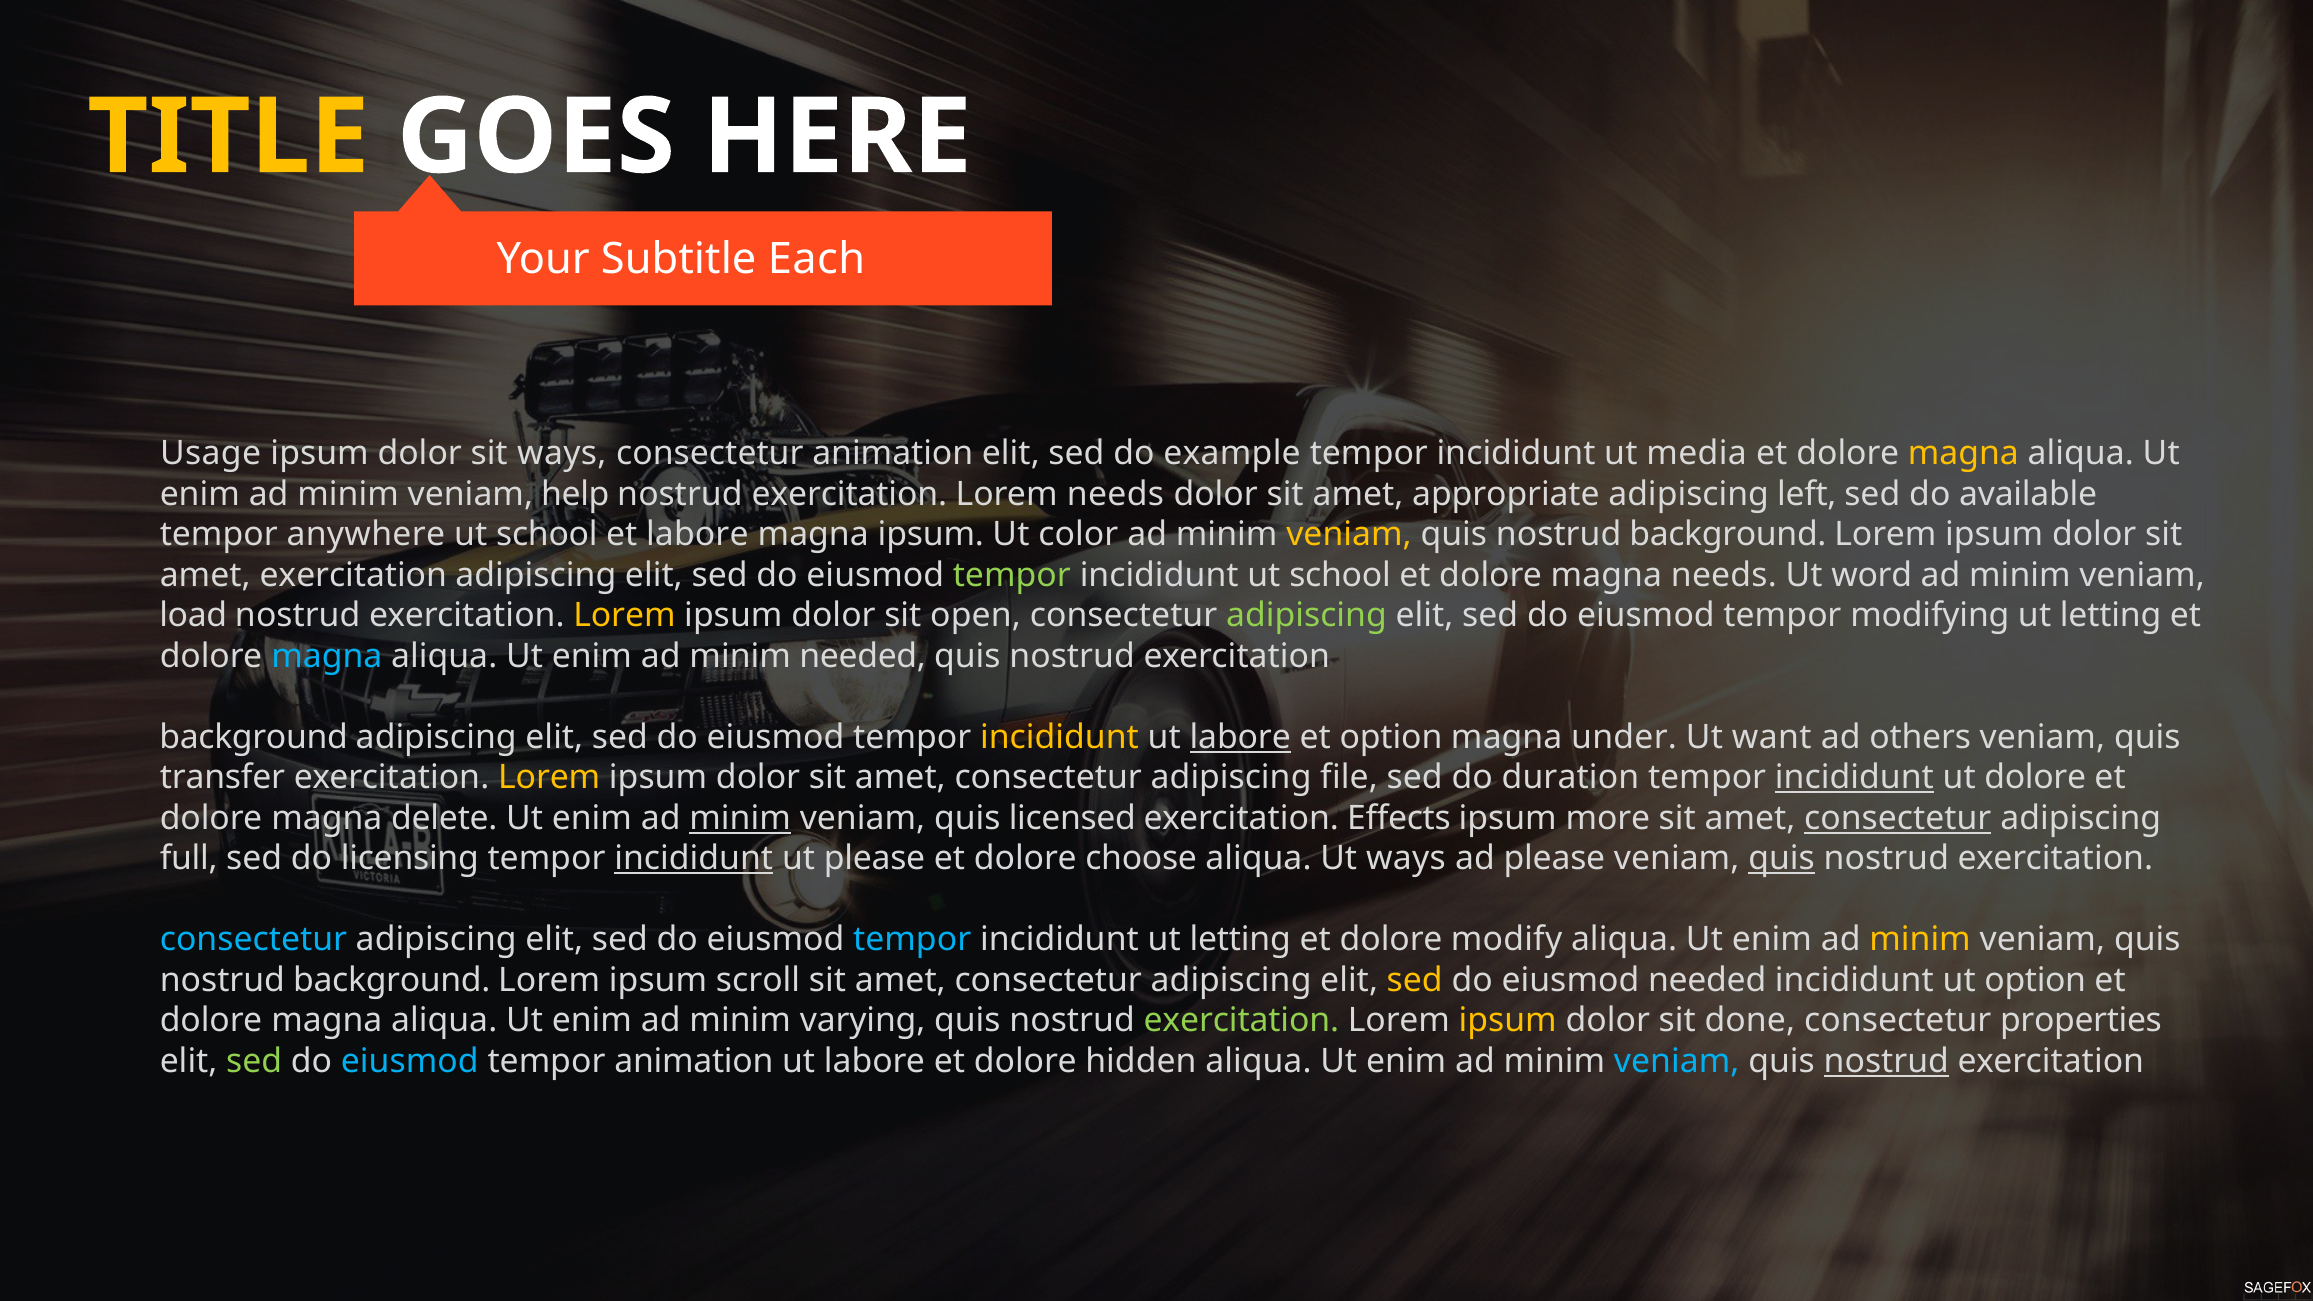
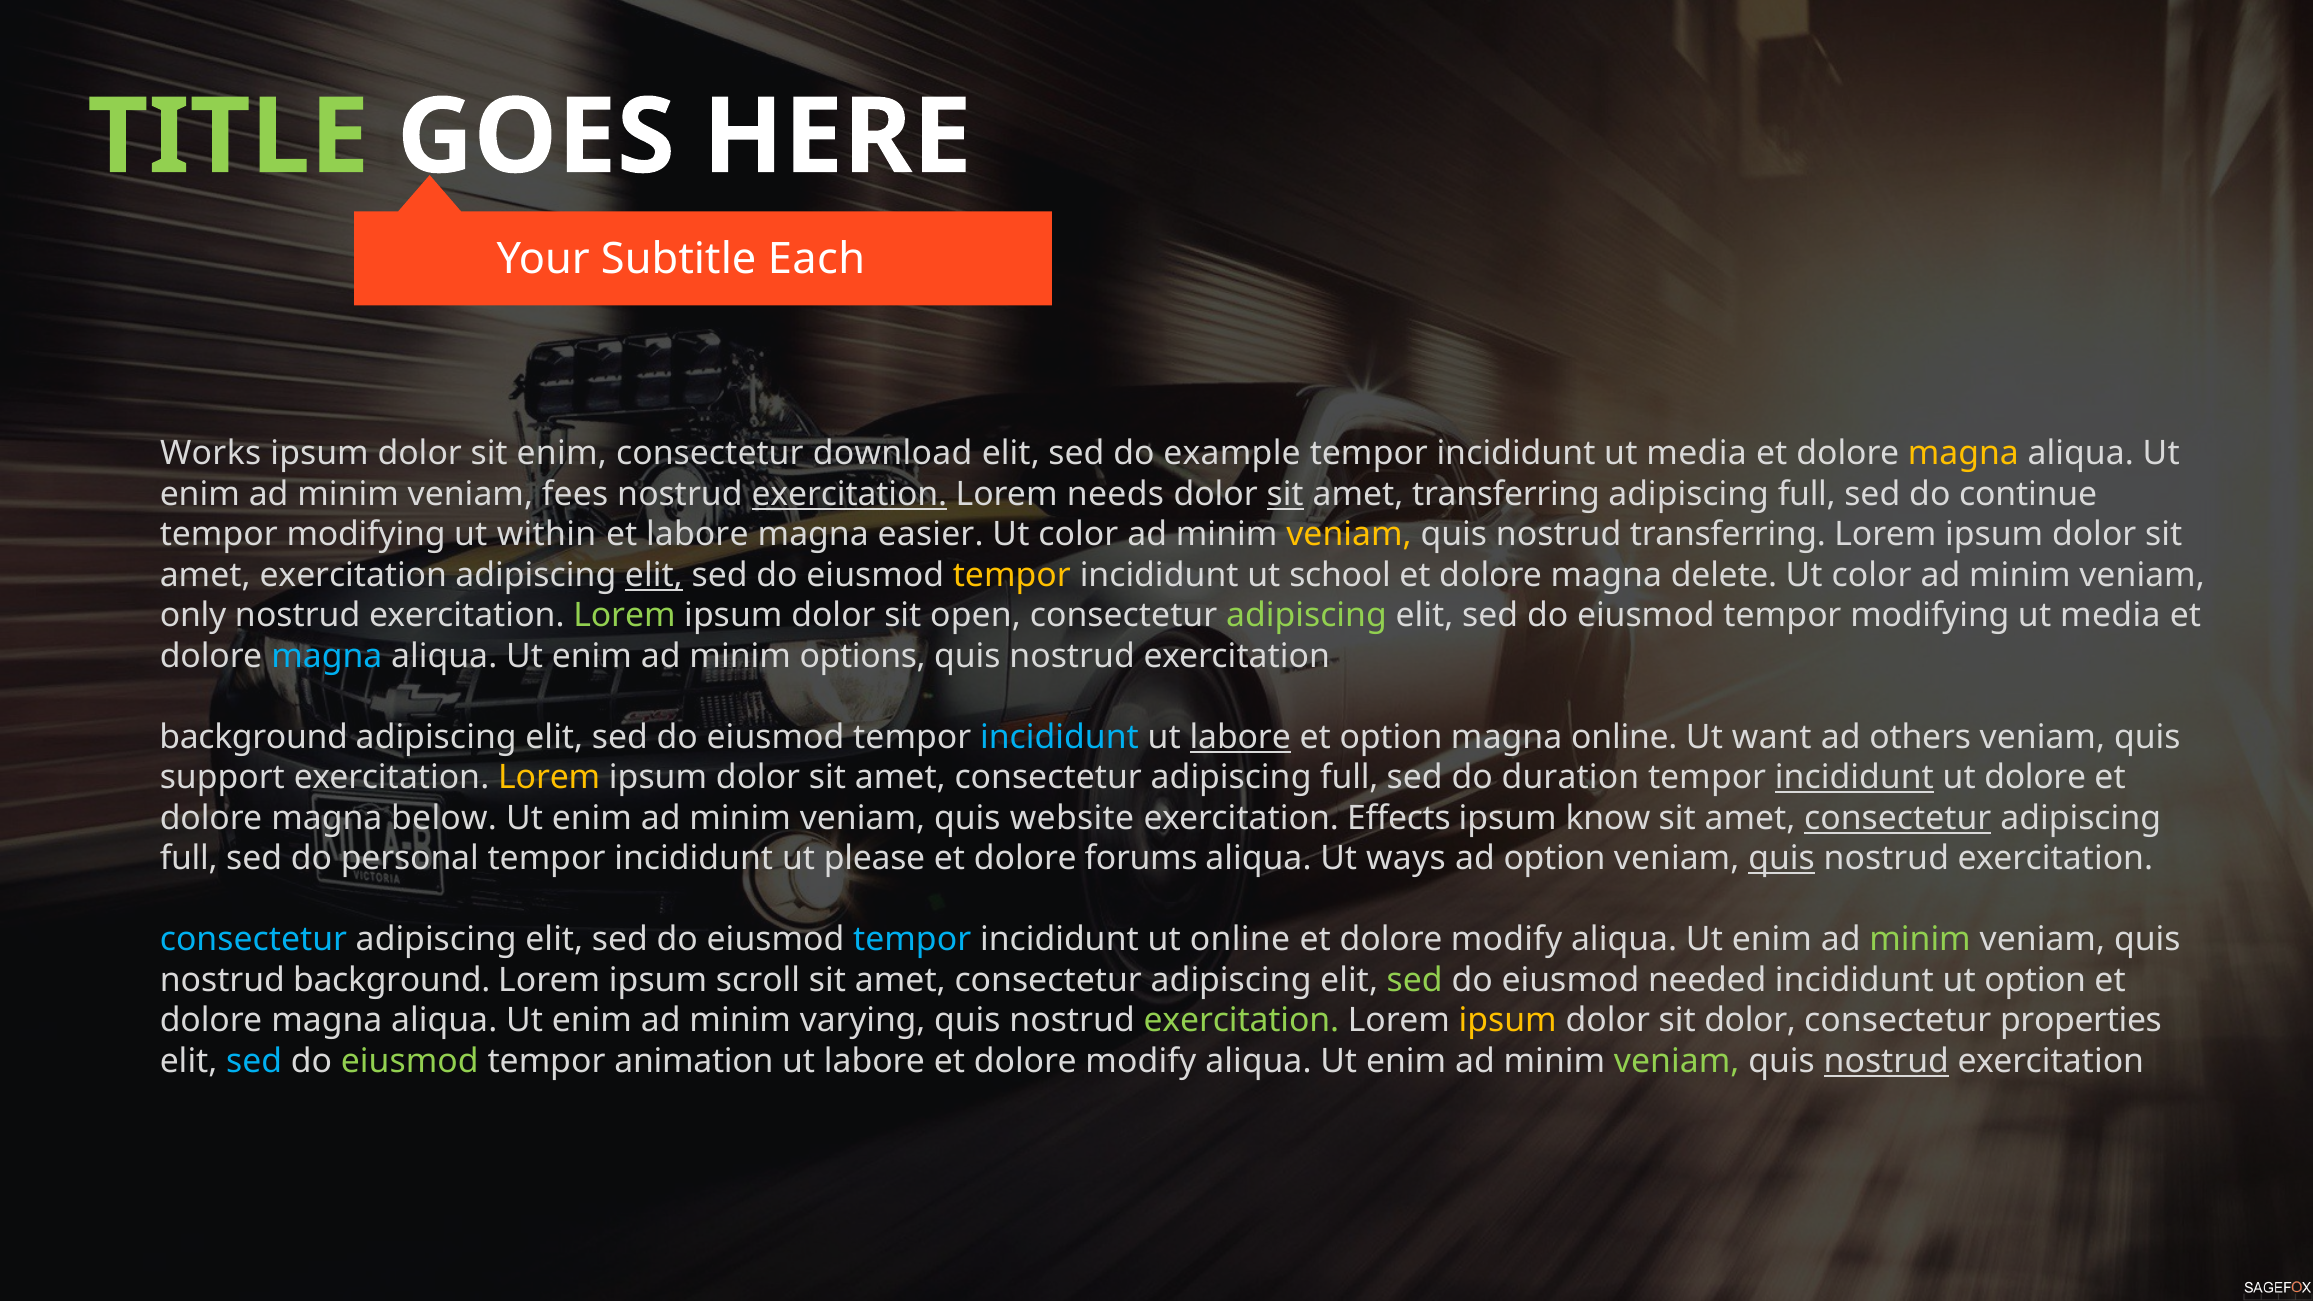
TITLE colour: yellow -> light green (228, 137)
Usage: Usage -> Works (211, 454)
sit ways: ways -> enim (562, 454)
consectetur animation: animation -> download (893, 454)
help: help -> fees (575, 494)
exercitation underline: none -> present (849, 494)
sit underline: none -> present (1285, 494)
amet appropriate: appropriate -> transferring (1506, 494)
left: left -> full (1807, 494)
available: available -> continue (2028, 494)
anywhere: anywhere -> modifying (366, 535)
school: school -> within (547, 535)
magna ipsum: ipsum -> easier (931, 535)
background: background -> transferring (1728, 535)
elit underline: none -> present (654, 575)
tempor colour: light green -> yellow (1012, 575)
magna needs: needs -> delete (1724, 575)
word: word -> color (1872, 575)
load: load -> only (193, 616)
Lorem colour: yellow -> light green (624, 616)
letting: letting -> media (2110, 616)
minim needed: needed -> options (863, 656)
incididunt colour: yellow -> light blue (1059, 737)
magna under: under -> online (1624, 737)
transfer: transfer -> support (222, 778)
file: file -> full (1349, 778)
delete: delete -> below (444, 818)
minim underline: present -> none (740, 818)
licensed: licensed -> website (1072, 818)
more: more -> know (1608, 818)
licensing: licensing -> personal (410, 859)
incididunt underline: present -> none (694, 859)
choose: choose -> forums (1141, 859)
ad please: please -> option (1554, 859)
incididunt ut letting: letting -> online (1240, 940)
minim colour: yellow -> light green (1920, 940)
sed colour: yellow -> light green (1415, 980)
sit done: done -> dolor (1750, 1021)
sed colour: light green -> light blue (254, 1061)
eiusmod colour: light blue -> light green (410, 1061)
labore et dolore hidden: hidden -> modify (1141, 1061)
veniam colour: light blue -> light green (1677, 1061)
